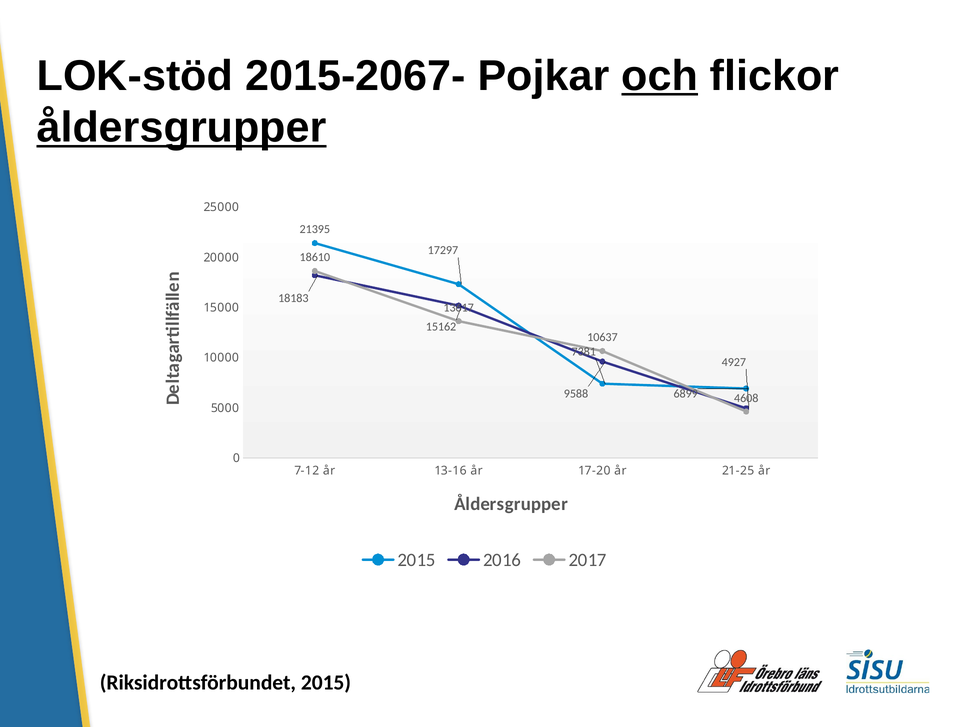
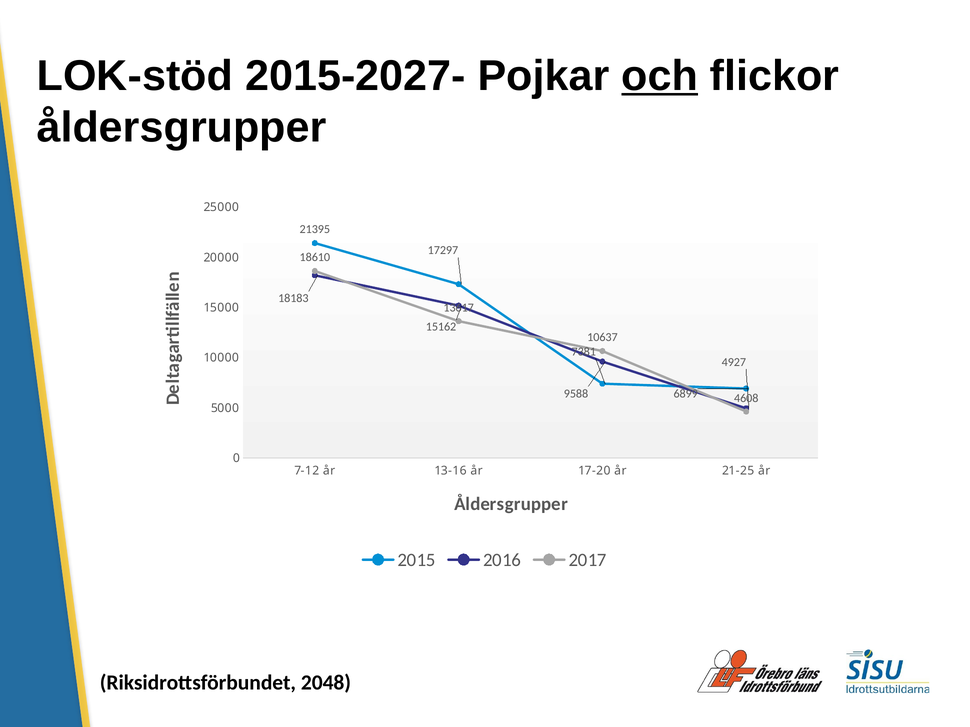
2015-2067-: 2015-2067- -> 2015-2027- (355, 76)
åldersgrupper underline: present -> none (182, 128)
Riksidrottsförbundet 2015: 2015 -> 2048 (326, 683)
